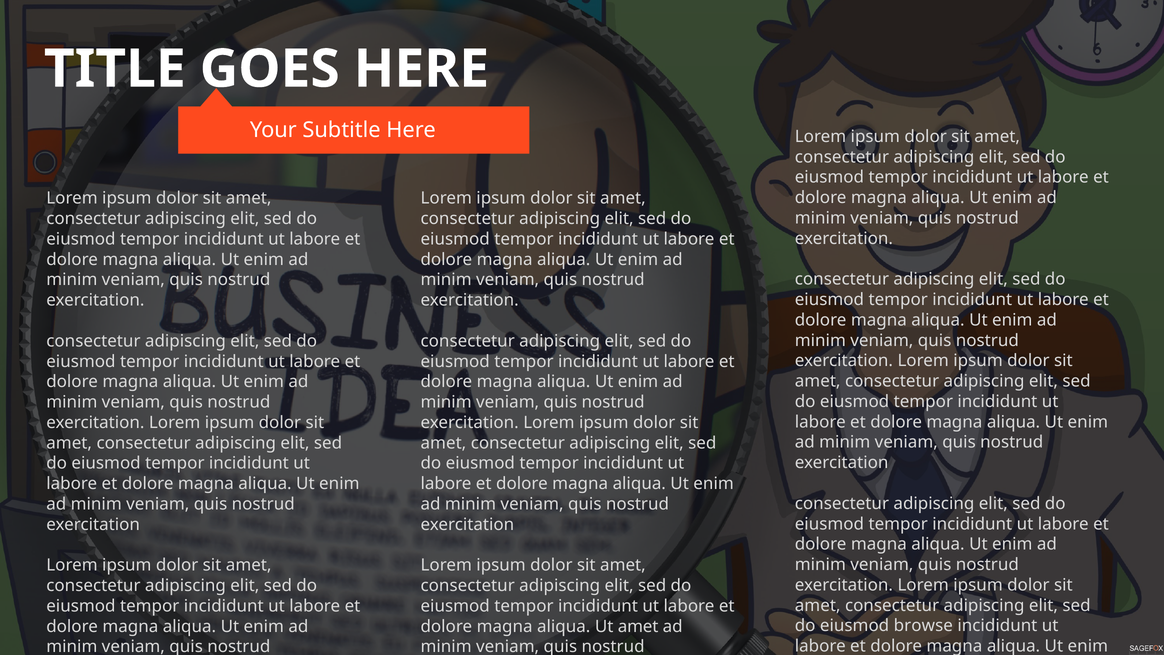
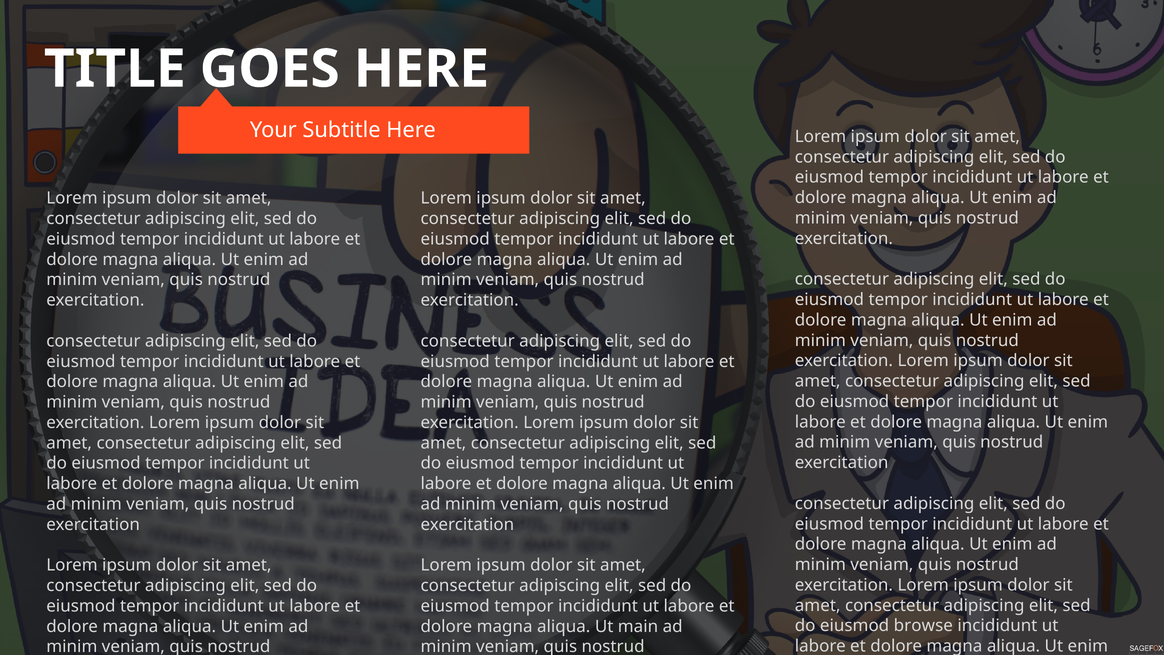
Ut amet: amet -> main (638, 626)
